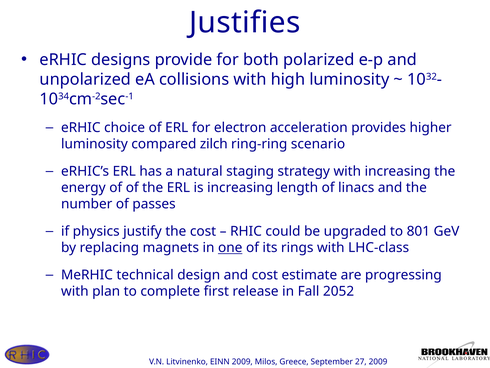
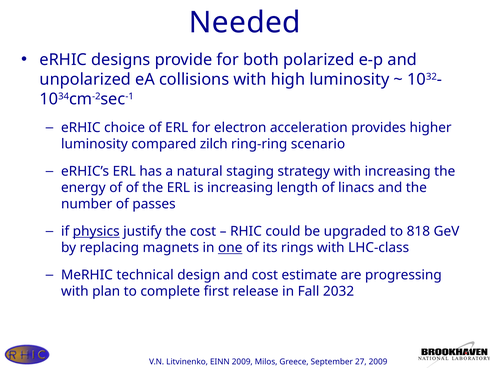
Justifies: Justifies -> Needed (245, 22)
physics underline: none -> present (96, 231)
801: 801 -> 818 (418, 231)
2052: 2052 -> 2032 (339, 291)
